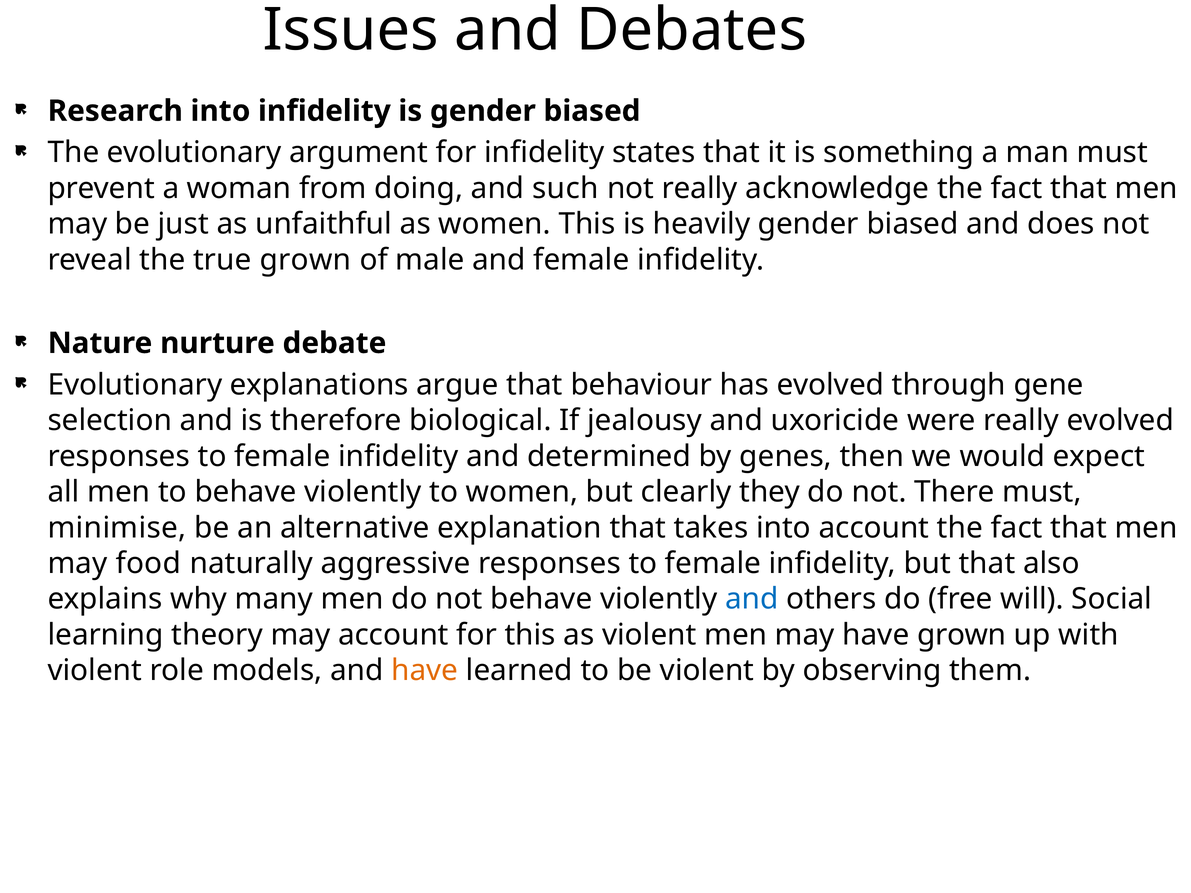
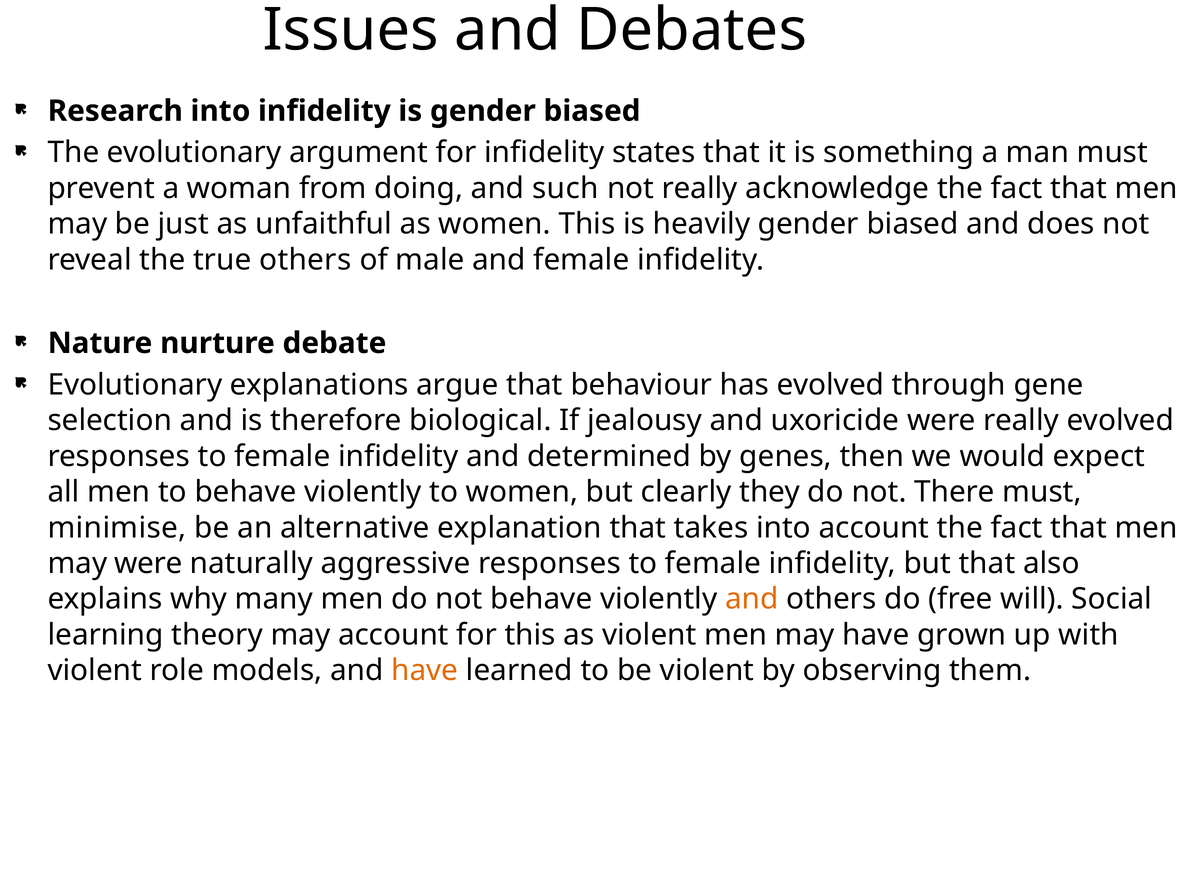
true grown: grown -> others (305, 260)
may food: food -> were (149, 564)
and colour: blue -> orange (752, 599)
